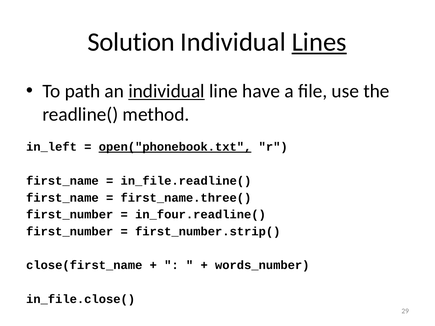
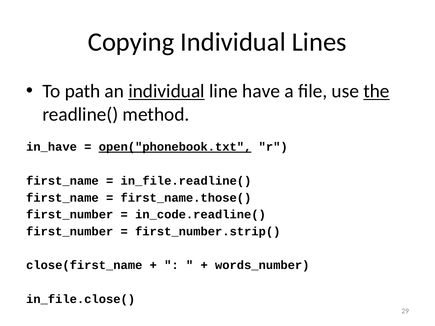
Solution: Solution -> Copying (131, 42)
Lines underline: present -> none (319, 42)
the underline: none -> present (376, 91)
in_left: in_left -> in_have (52, 147)
first_name.three(: first_name.three( -> first_name.those( (186, 198)
in_four.readline(: in_four.readline( -> in_code.readline( (200, 215)
